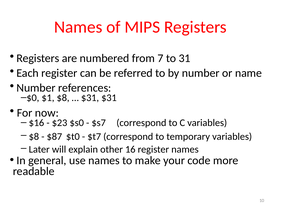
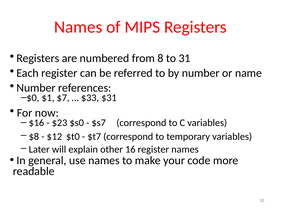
7: 7 -> 8 (160, 58)
$1 $8: $8 -> $7 (63, 98)
$31: $31 -> $33 (90, 98)
$87: $87 -> $12 (54, 137)
